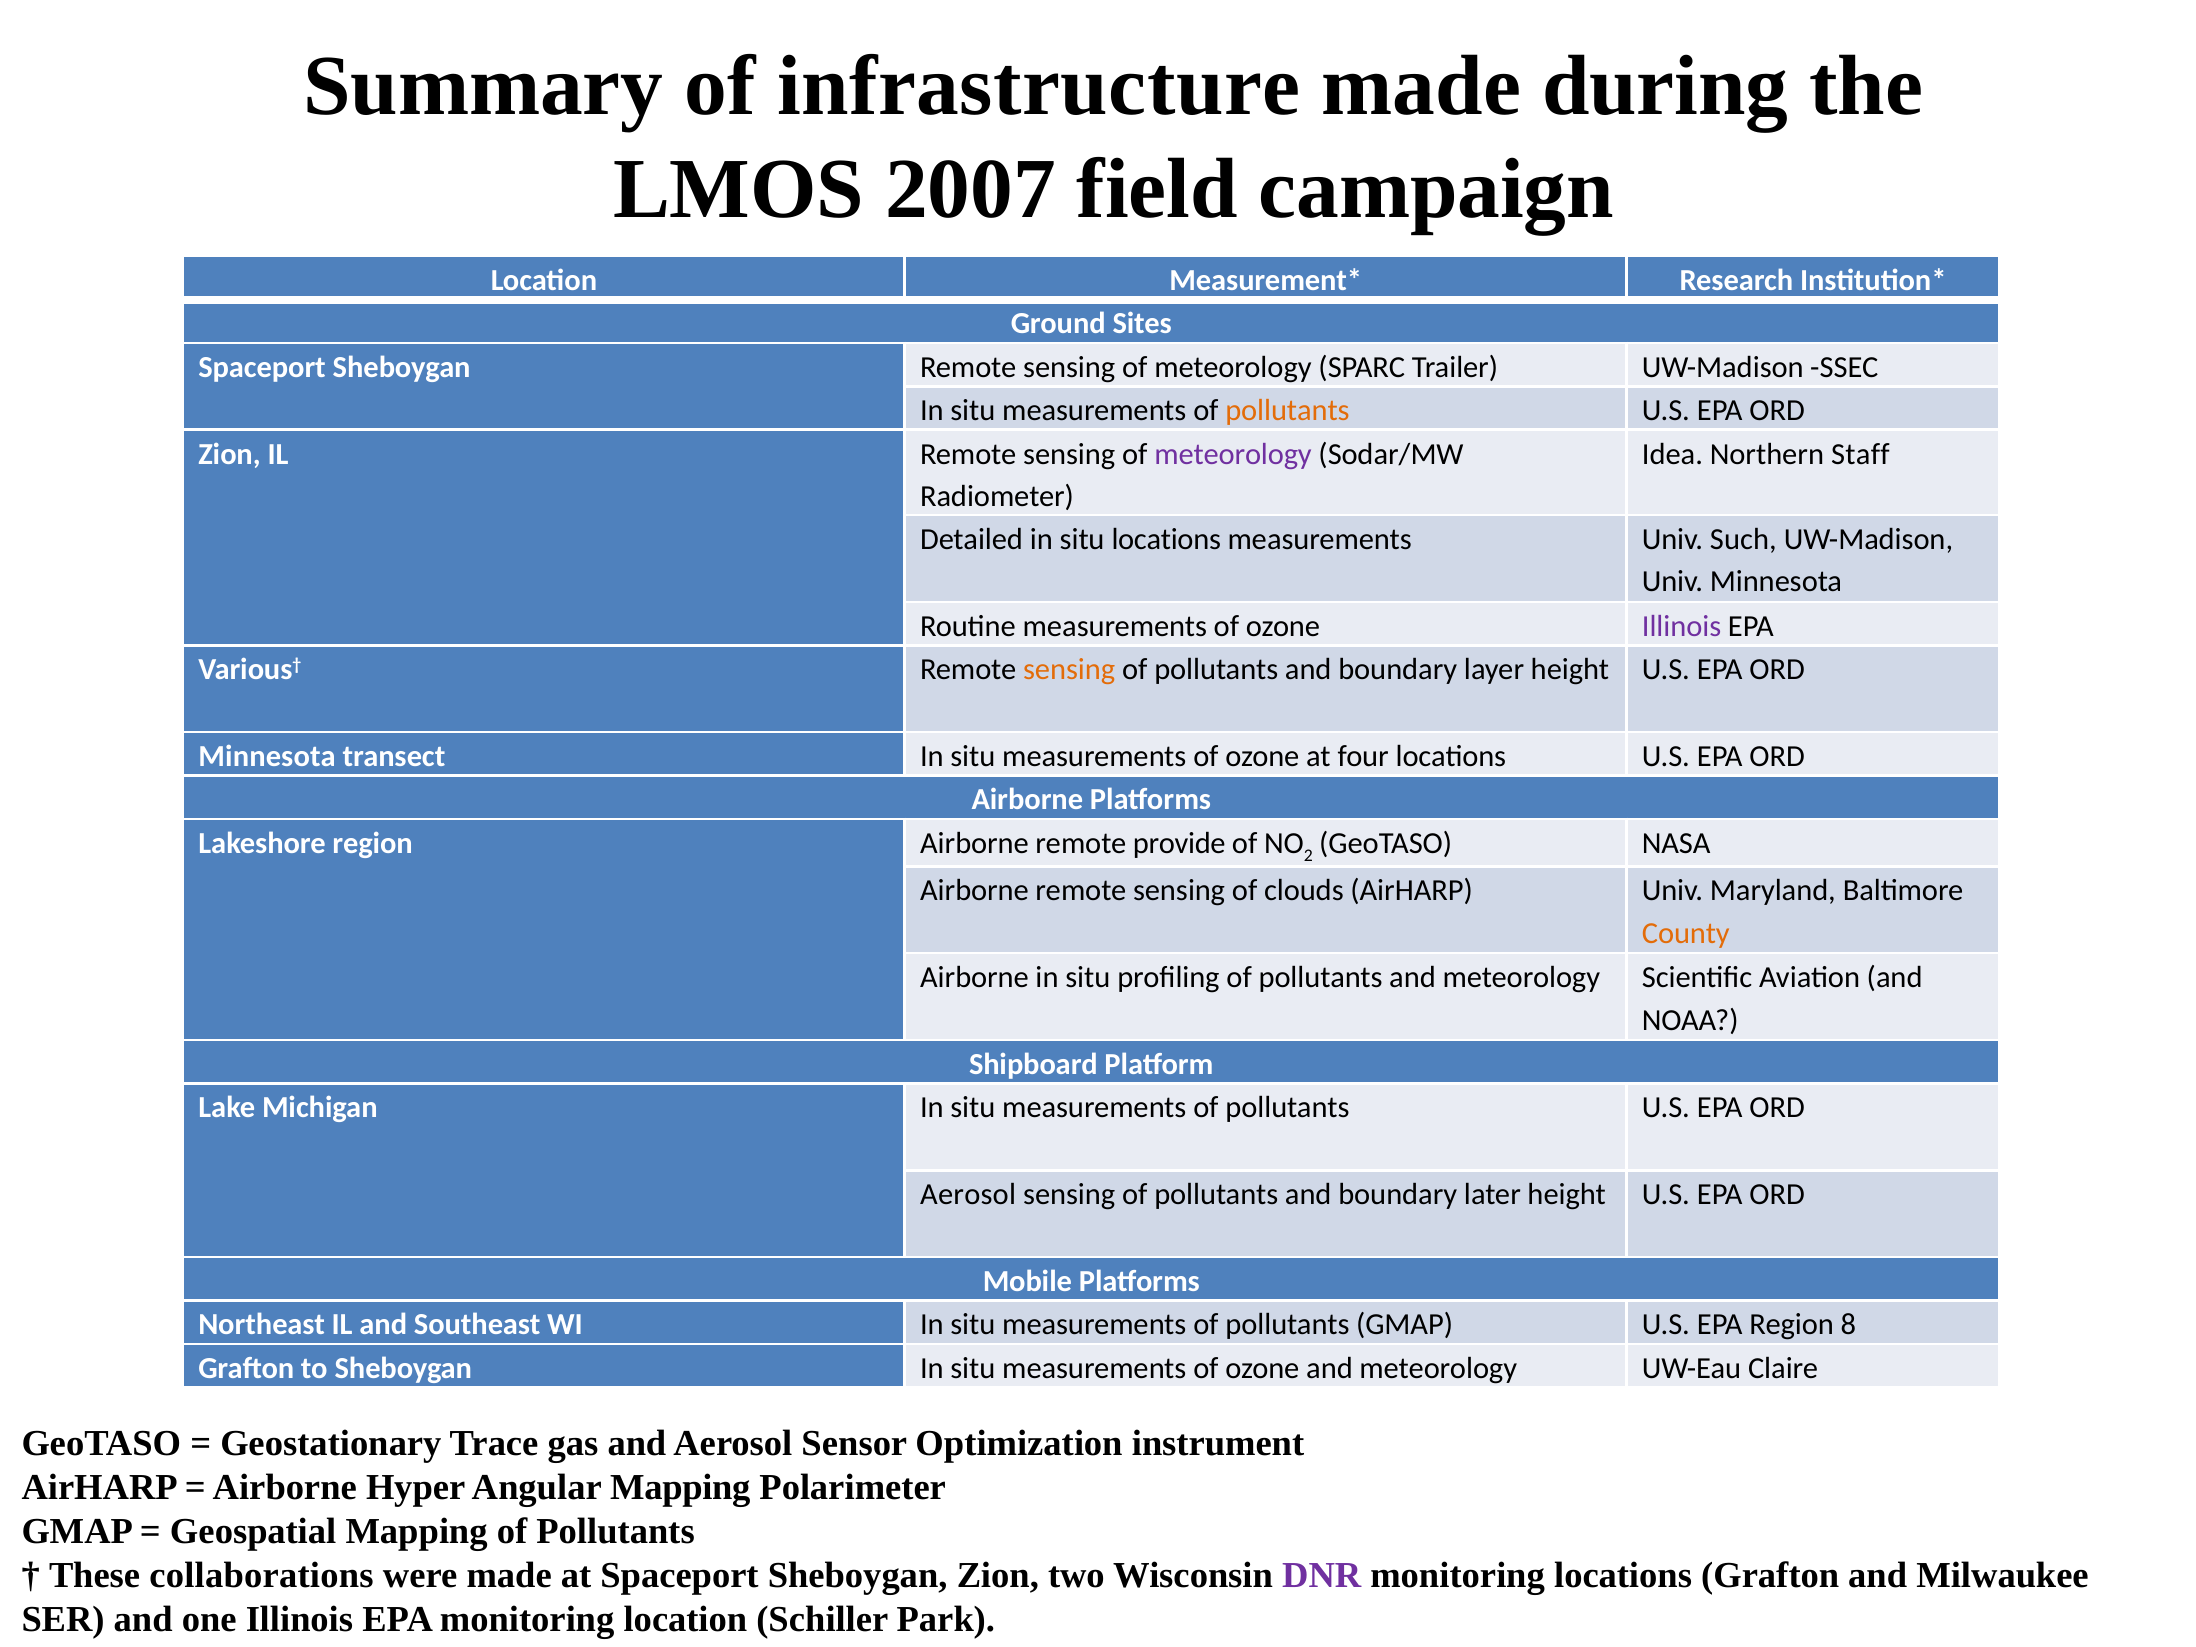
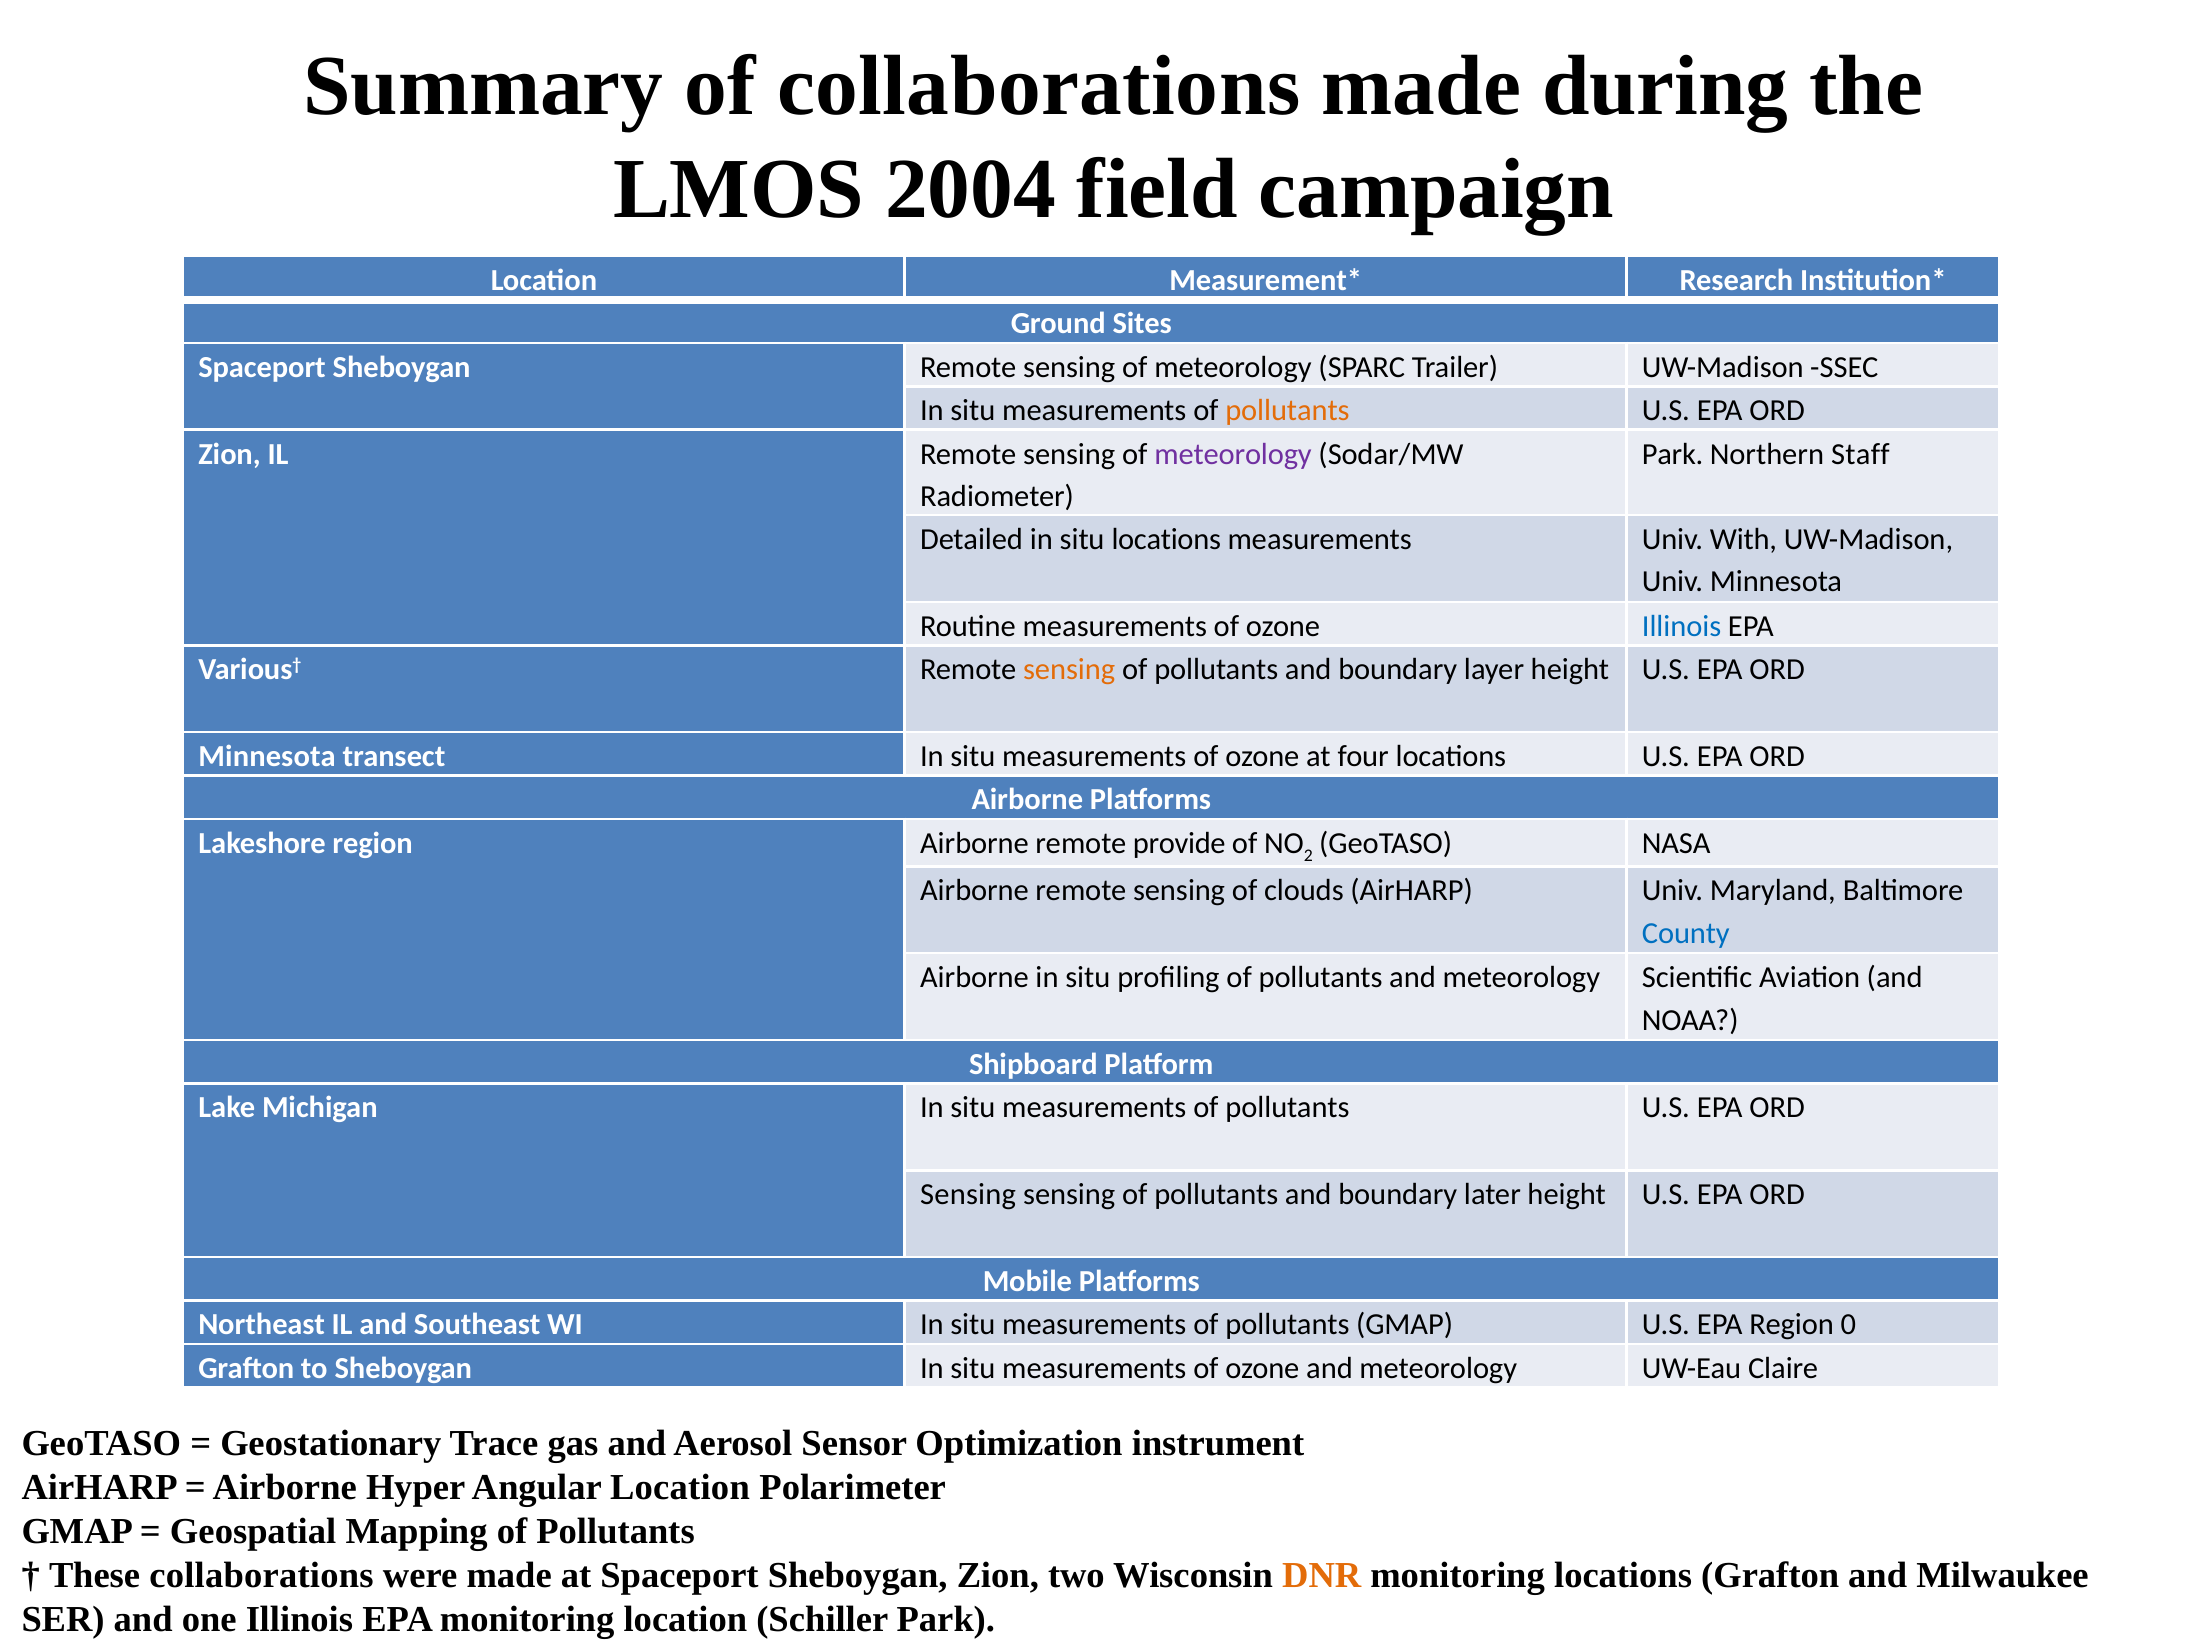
of infrastructure: infrastructure -> collaborations (1039, 86)
2007: 2007 -> 2004 (971, 189)
Idea: Idea -> Park (1673, 454)
Such: Such -> With (1743, 539)
Illinois colour: purple -> blue (1682, 626)
County colour: orange -> blue (1686, 933)
Aerosol: Aerosol -> Sensing (968, 1195)
8: 8 -> 0 (1848, 1325)
Angular Mapping: Mapping -> Location (680, 1488)
DNR colour: purple -> orange (1322, 1576)
